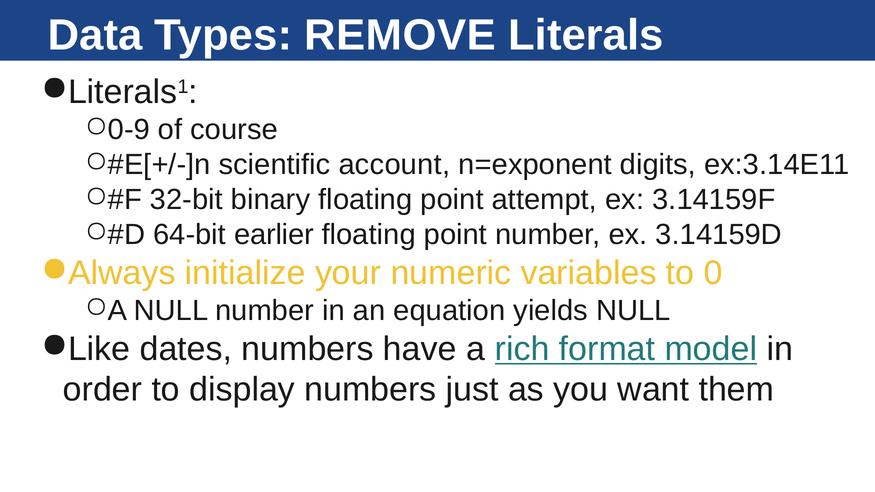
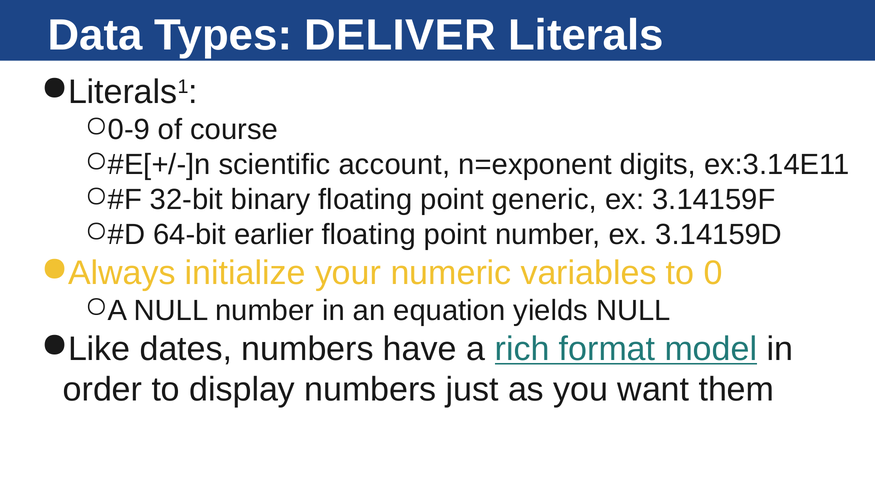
REMOVE: REMOVE -> DELIVER (400, 35)
attempt: attempt -> generic (544, 200)
